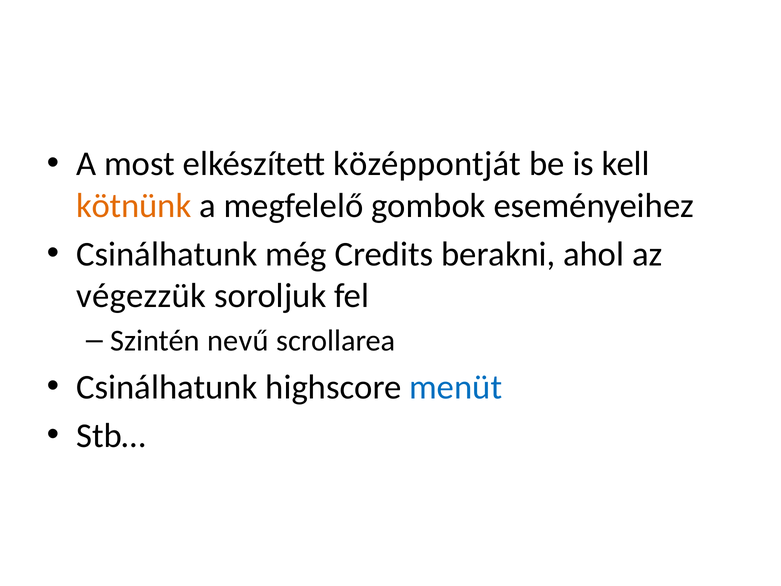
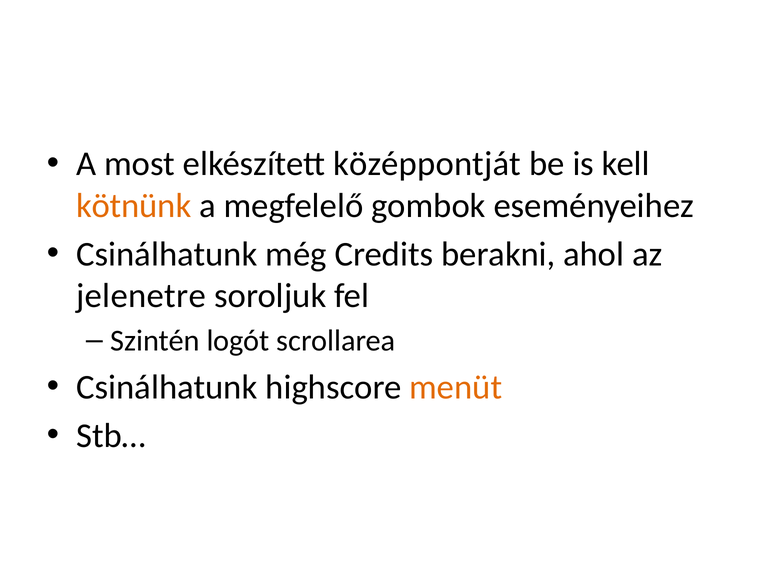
végezzük: végezzük -> jelenetre (141, 296)
nevű: nevű -> logót (238, 341)
menüt colour: blue -> orange (456, 387)
